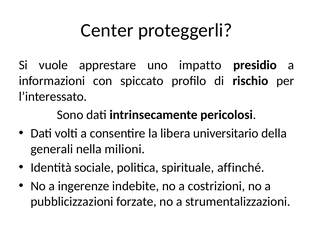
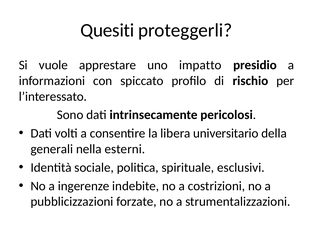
Center: Center -> Quesiti (107, 30)
milioni: milioni -> esterni (125, 149)
affinché: affinché -> esclusivi (241, 167)
